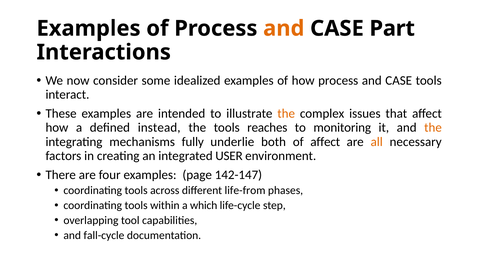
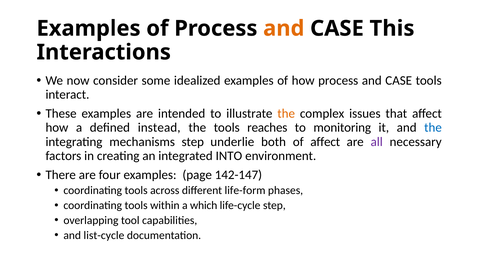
Part: Part -> This (392, 28)
the colour: orange -> blue (433, 127)
mechanisms fully: fully -> step (193, 141)
all colour: orange -> purple (377, 141)
USER: USER -> INTO (229, 155)
life-from: life-from -> life-form (245, 190)
fall-cycle: fall-cycle -> list-cycle (104, 235)
